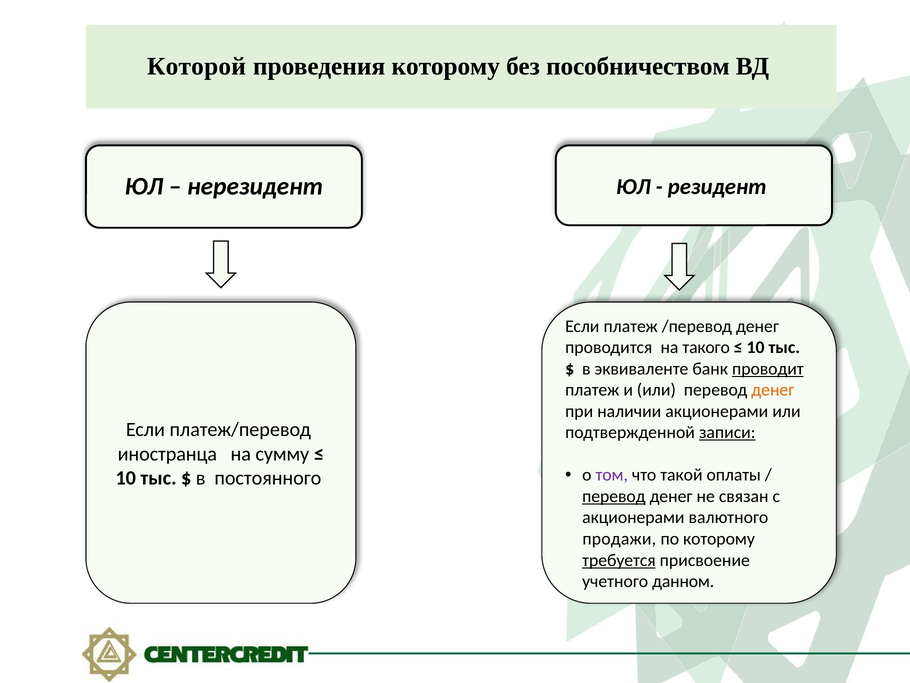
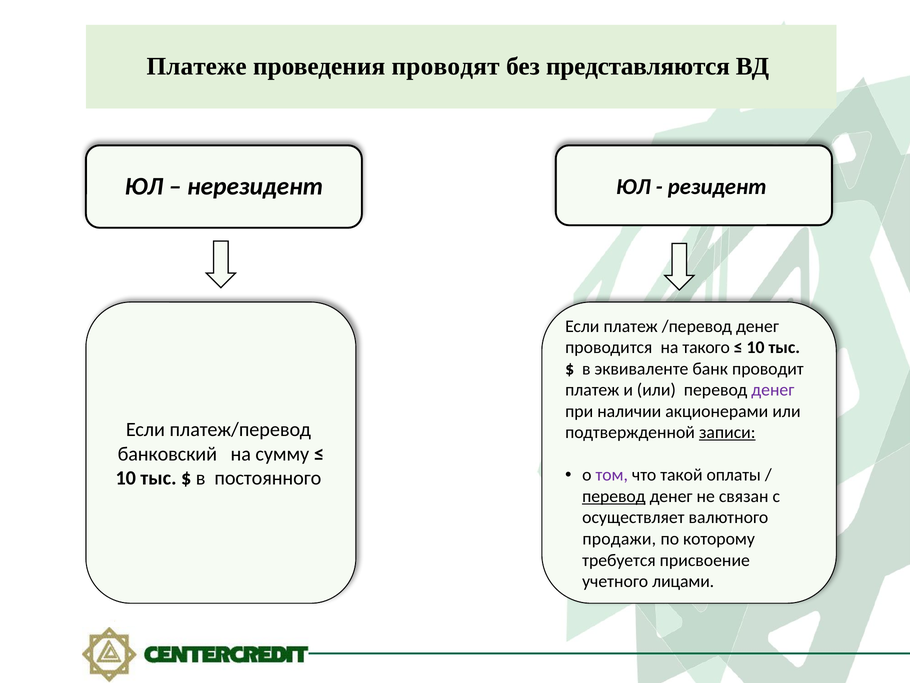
Которой: Которой -> Платеже (197, 66)
проведения которому: которому -> проводят (446, 66)
пособничеством: пособничеством -> представляются (638, 66)
проводит underline: present -> none (768, 369)
денег colour: orange -> purple (773, 390)
иностранца: иностранца -> банковский (167, 454)
акционерами: акционерами -> осуществляет (633, 517)
требуется underline: present -> none (619, 560)
данном: данном -> лицами (683, 581)
